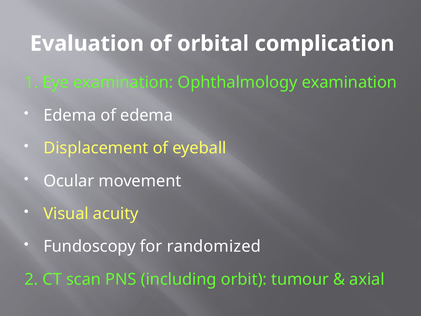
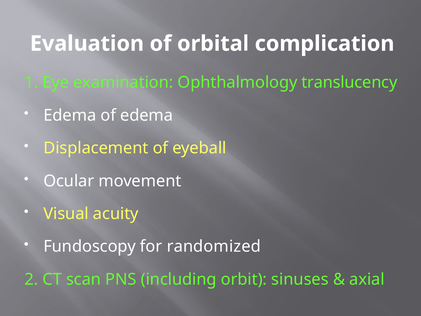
Ophthalmology examination: examination -> translucency (349, 83)
tumour: tumour -> sinuses (300, 279)
